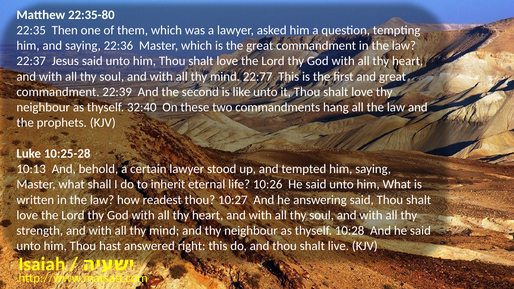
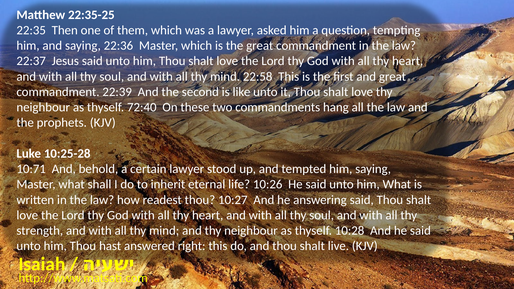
22:35-80: 22:35-80 -> 22:35-25 (91, 15)
22:77: 22:77 -> 22:58 (258, 77)
32:40: 32:40 -> 72:40 (142, 107)
10:13: 10:13 -> 10:71 (31, 169)
